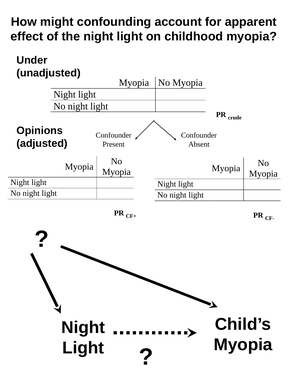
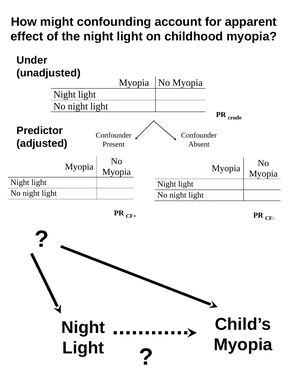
Opinions: Opinions -> Predictor (40, 131)
